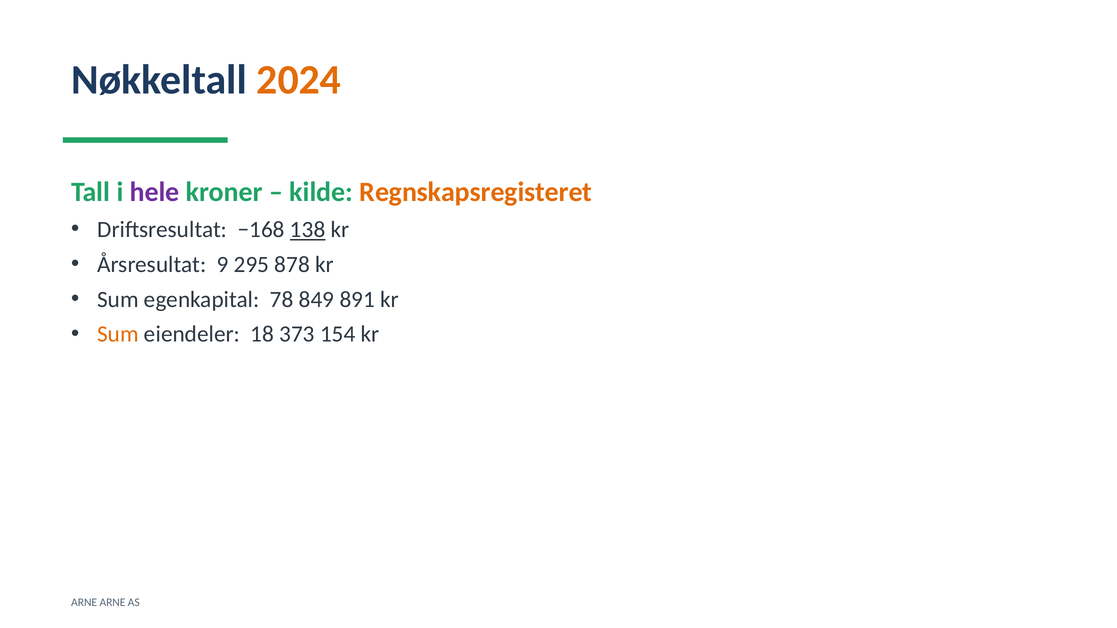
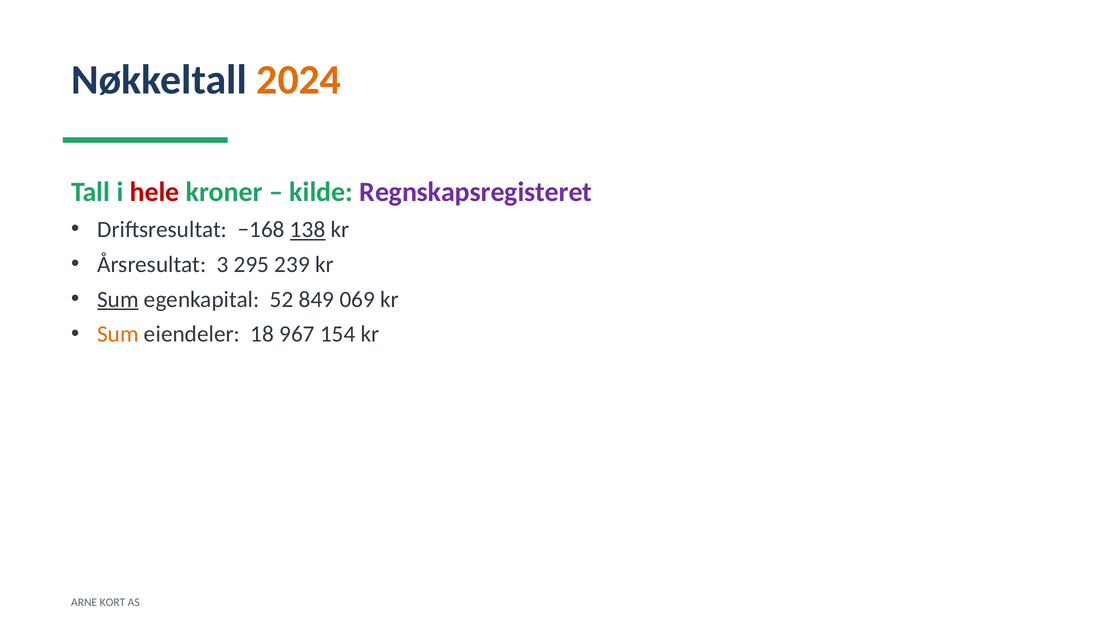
hele colour: purple -> red (155, 192)
Regnskapsregisteret colour: orange -> purple (476, 192)
9: 9 -> 3 (223, 265)
878: 878 -> 239 (292, 265)
Sum underline: none -> present (118, 300)
78: 78 -> 52 (282, 300)
891: 891 -> 069 (357, 300)
373: 373 -> 967 (297, 334)
ARNE ARNE: ARNE -> KORT (112, 603)
